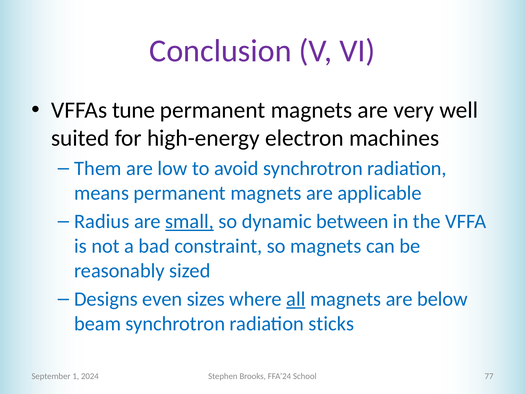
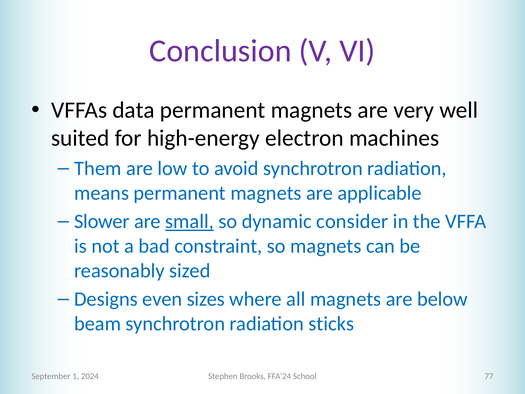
tune: tune -> data (134, 110)
Radius: Radius -> Slower (102, 221)
between: between -> consider (352, 221)
all underline: present -> none (296, 299)
